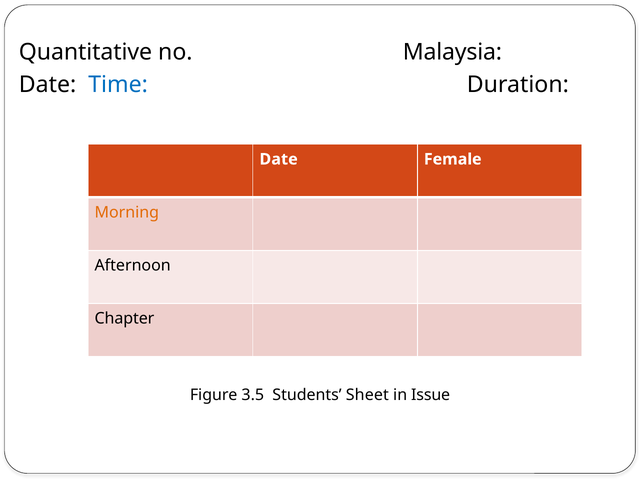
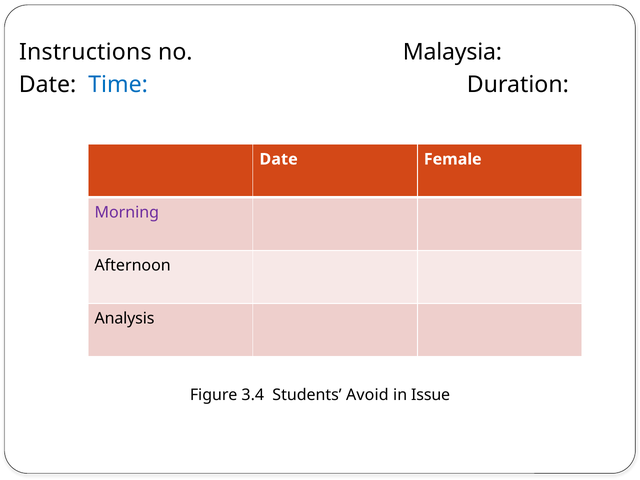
Quantitative: Quantitative -> Instructions (85, 52)
Morning colour: orange -> purple (127, 212)
Chapter: Chapter -> Analysis (124, 318)
3.5: 3.5 -> 3.4 (253, 395)
Sheet: Sheet -> Avoid (367, 395)
